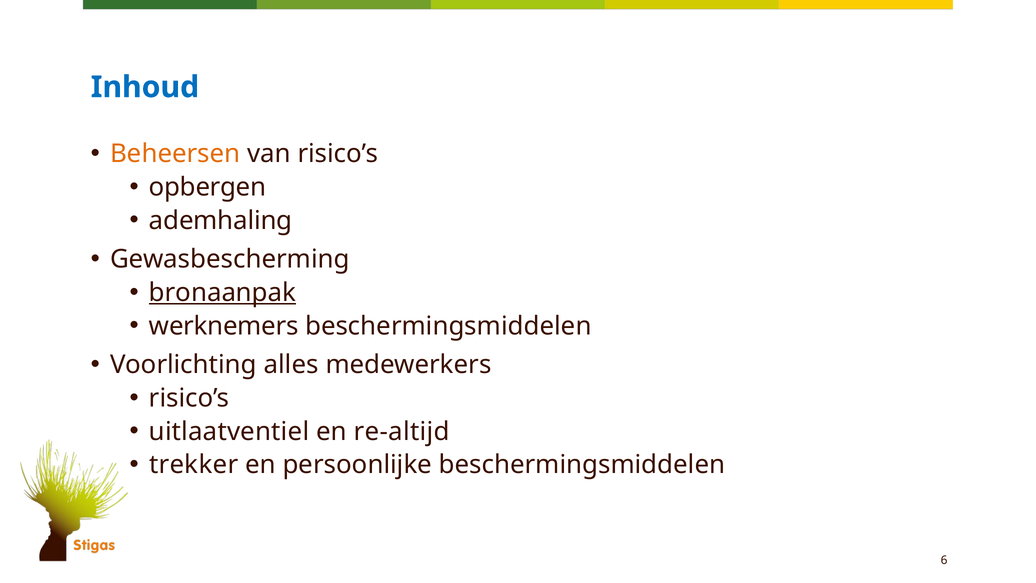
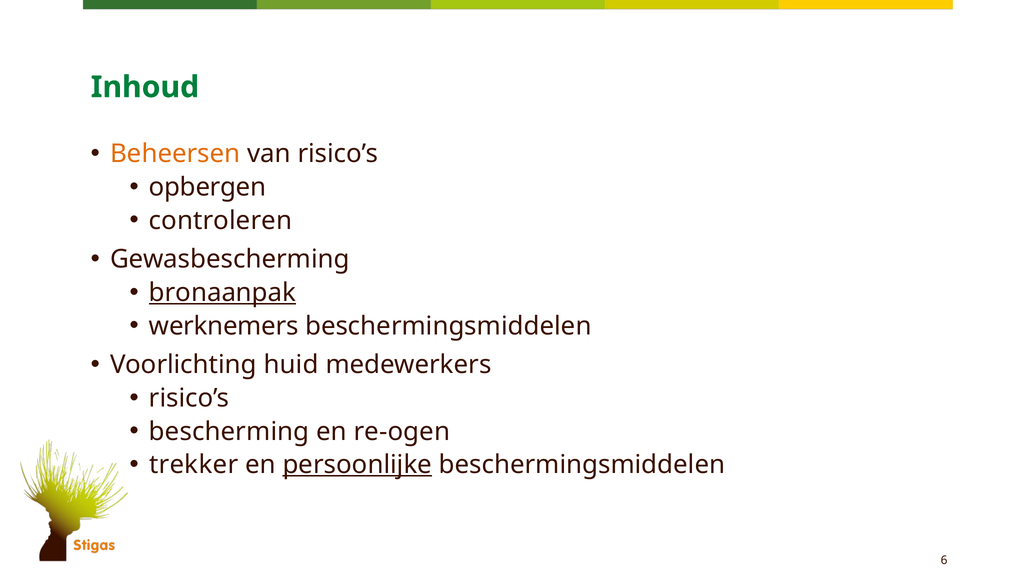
Inhoud colour: blue -> green (145, 87)
ademhaling: ademhaling -> controleren (221, 220)
alles: alles -> huid (291, 365)
uitlaatventiel: uitlaatventiel -> bescherming (229, 431)
re-altijd: re-altijd -> re-ogen (402, 431)
persoonlijke underline: none -> present (357, 465)
